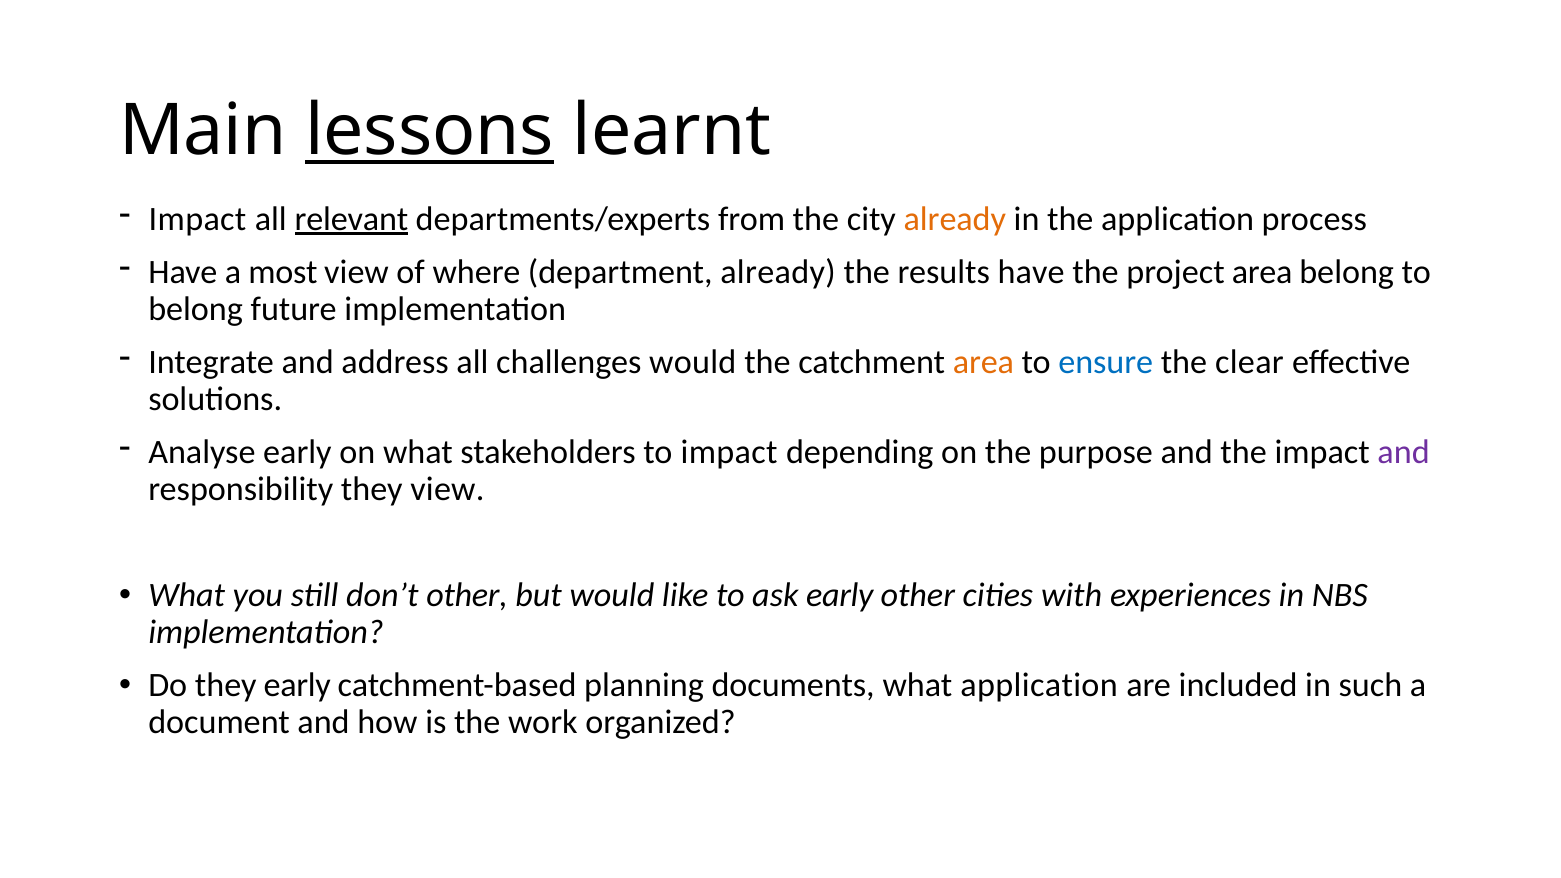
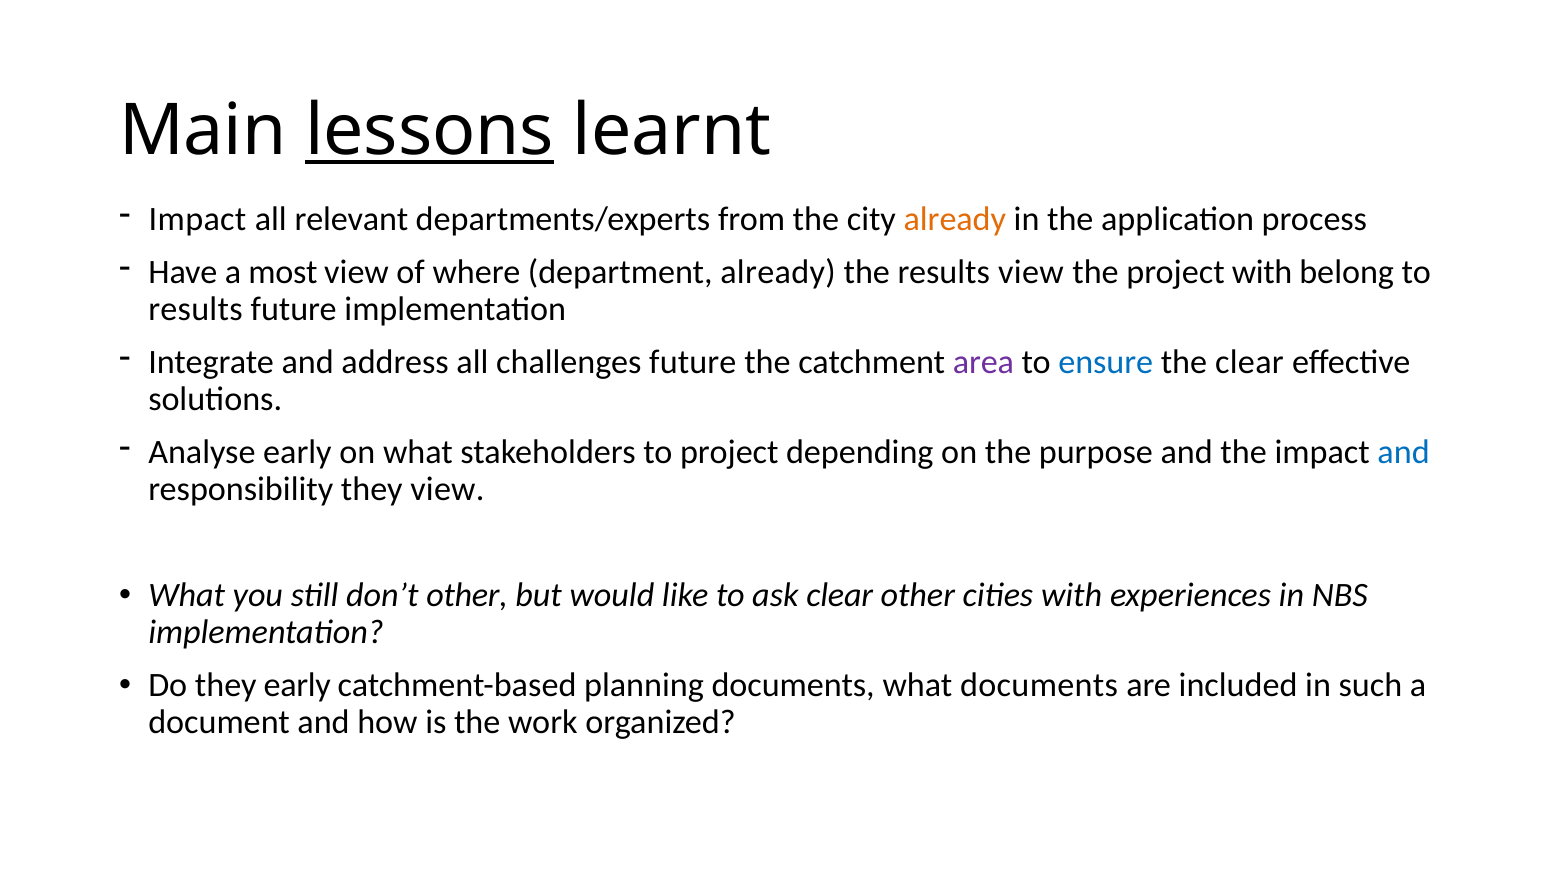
relevant underline: present -> none (351, 219)
results have: have -> view (1031, 272)
project area: area -> with (1262, 272)
belong: belong -> results (195, 309)
challenges would: would -> future (693, 362)
area colour: orange -> purple (983, 362)
to impact: impact -> project (729, 452)
and colour: purple -> blue (1404, 452)
ask early: early -> clear (840, 595)
what application: application -> documents (1039, 685)
